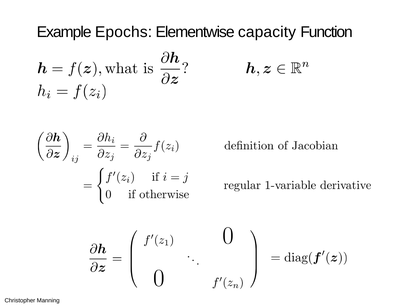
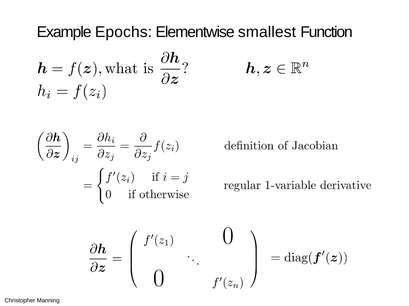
capacity: capacity -> smallest (267, 32)
